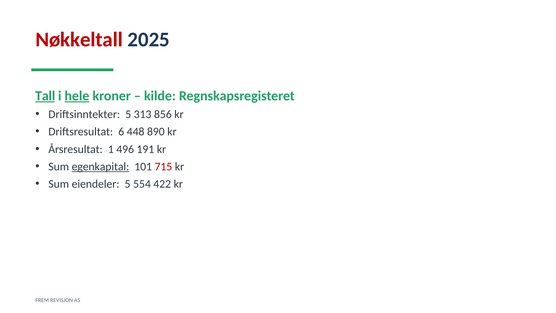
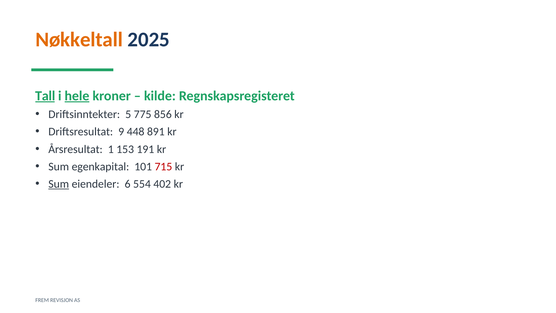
Nøkkeltall colour: red -> orange (79, 40)
313: 313 -> 775 (143, 114)
6: 6 -> 9 (121, 132)
890: 890 -> 891 (156, 132)
496: 496 -> 153 (125, 149)
egenkapital underline: present -> none (100, 166)
Sum underline: none -> present (59, 184)
eiendeler 5: 5 -> 6 (128, 184)
422: 422 -> 402 (162, 184)
